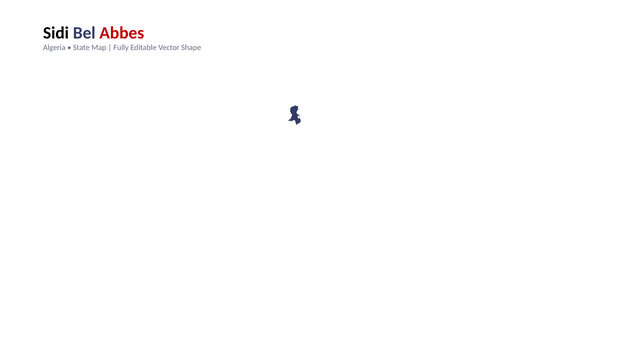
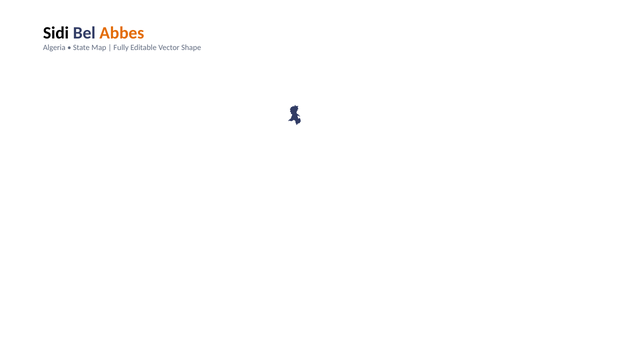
Abbes colour: red -> orange (122, 33)
